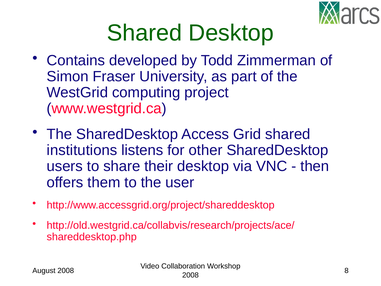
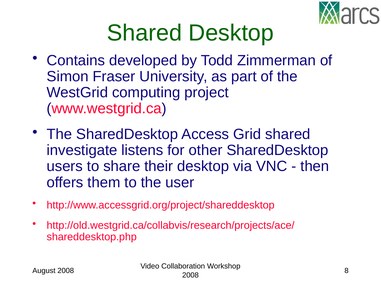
institutions: institutions -> investigate (82, 150)
